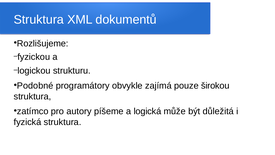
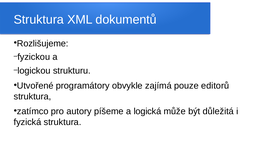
Podobné: Podobné -> Utvořené (35, 86)
širokou: širokou -> editorů (215, 86)
